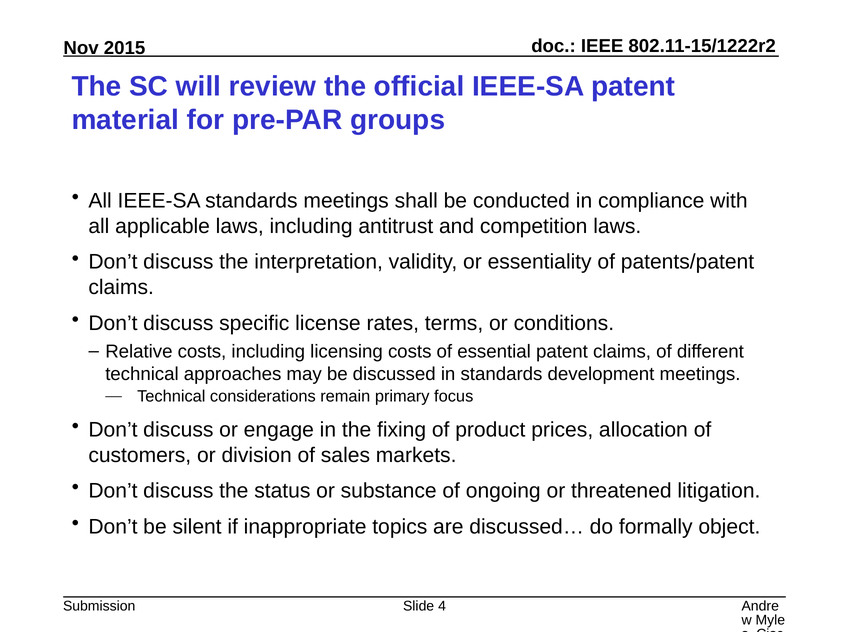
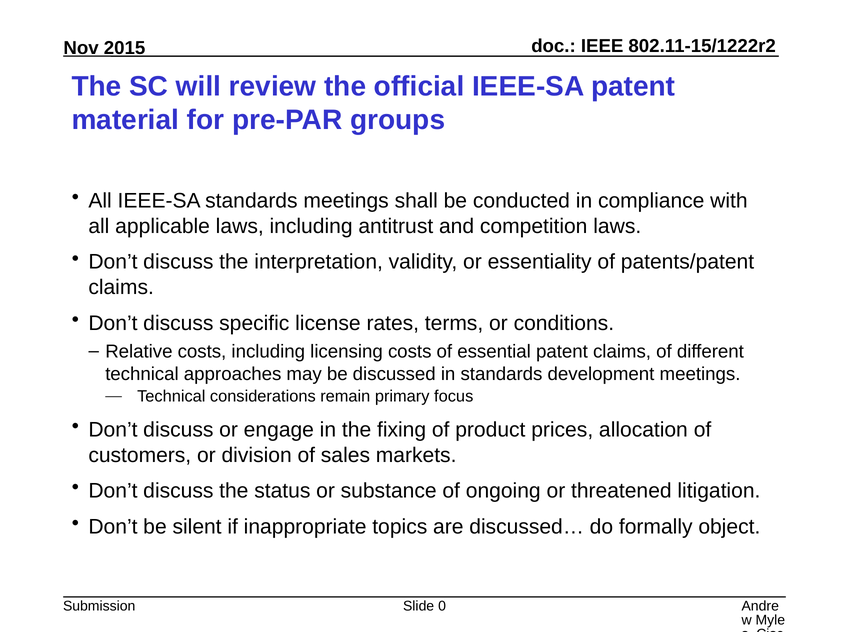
4: 4 -> 0 (442, 606)
